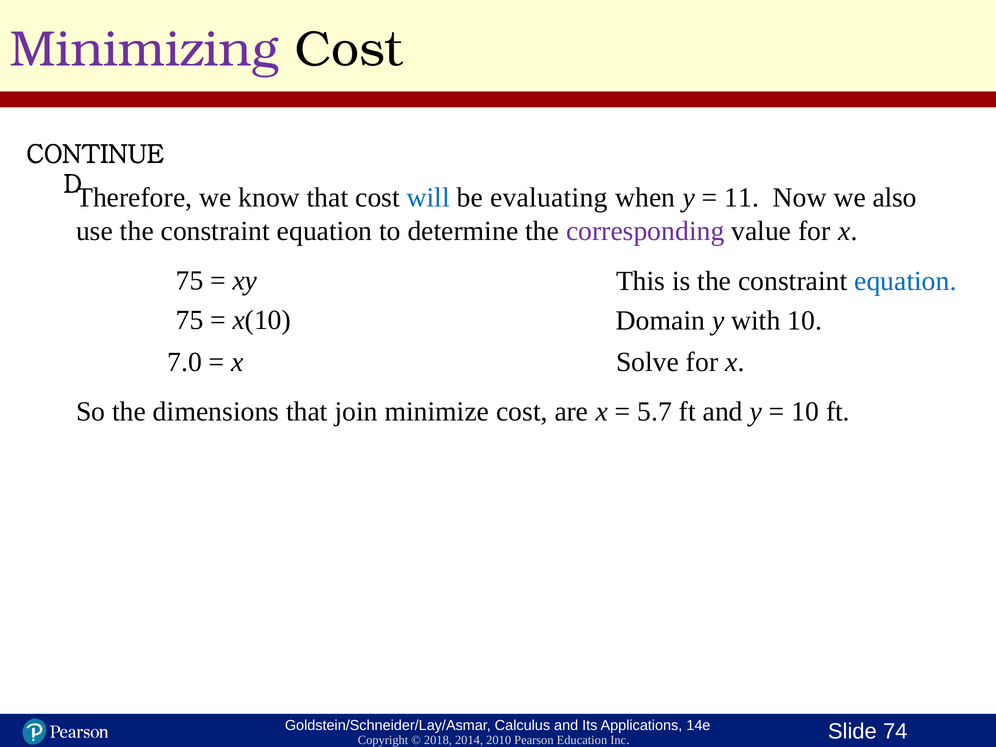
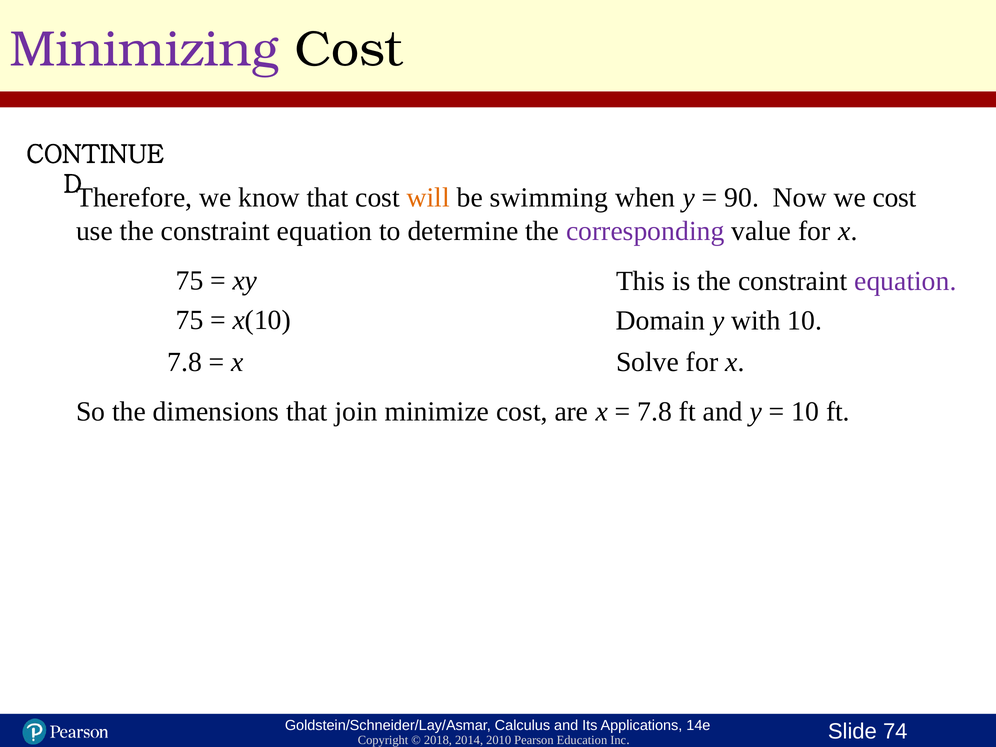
will colour: blue -> orange (428, 198)
evaluating: evaluating -> swimming (549, 198)
11: 11 -> 90 (742, 198)
we also: also -> cost (895, 198)
equation colour: blue -> purple (905, 281)
7.0: 7.0 -> 7.8 (185, 362)
5.7: 5.7 -> 7.8 (655, 412)
